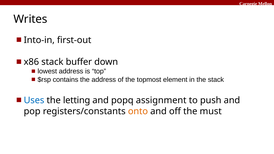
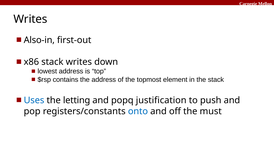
Into-in: Into-in -> Also-in (39, 40)
stack buffer: buffer -> writes (79, 62)
assignment: assignment -> justification (161, 100)
onto colour: orange -> blue (138, 111)
